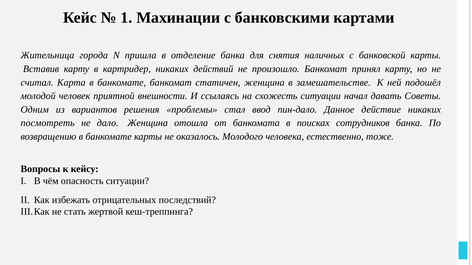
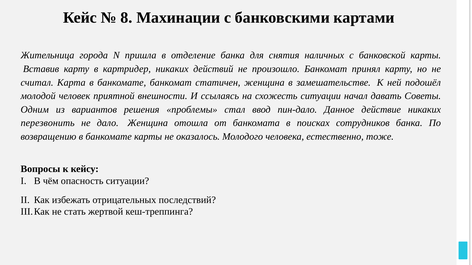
1: 1 -> 8 (127, 18)
посмотреть: посмотреть -> перезвонить (48, 123)
